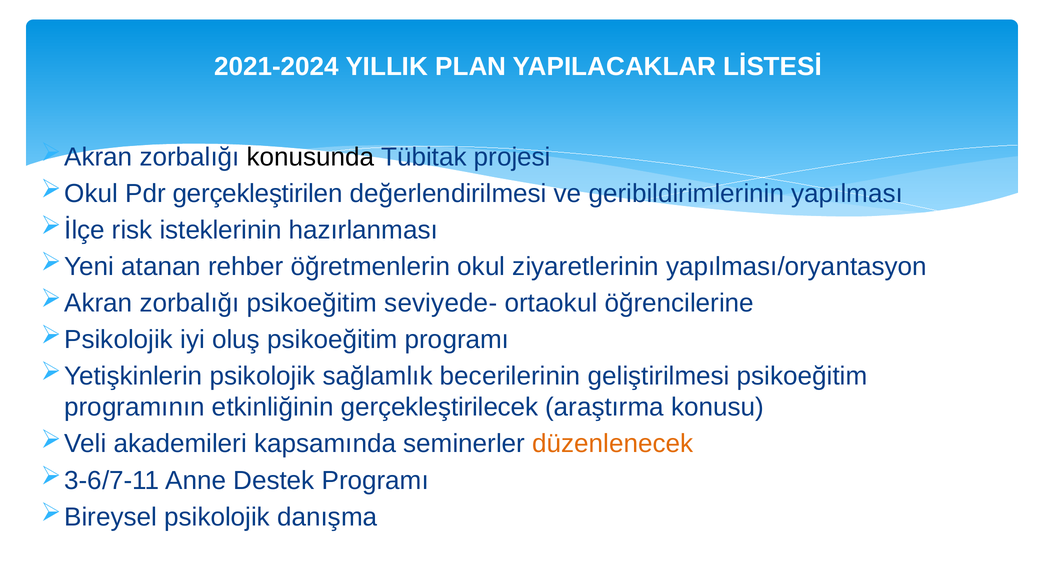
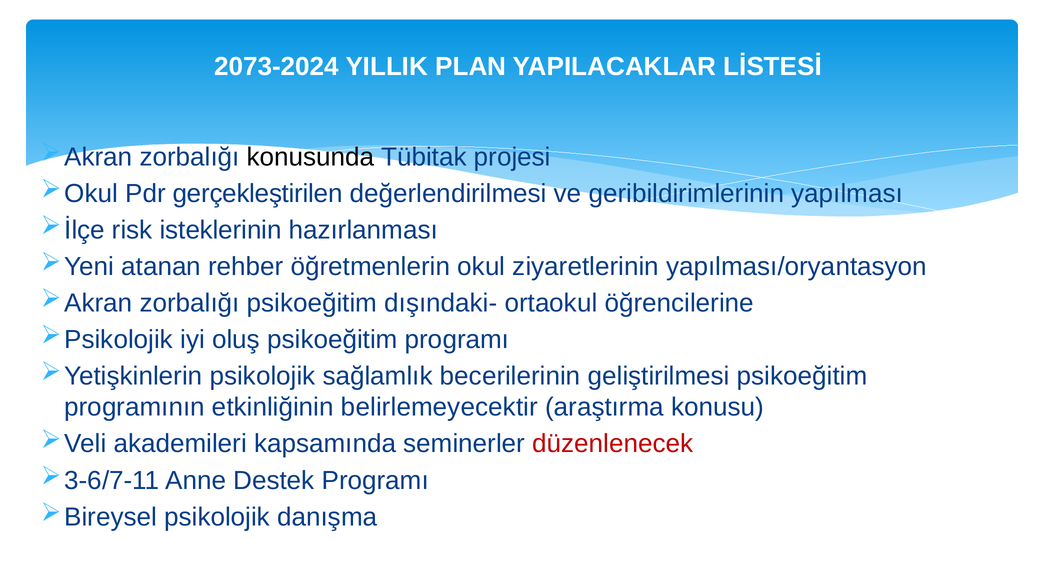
2021-2024: 2021-2024 -> 2073-2024 (276, 67)
seviyede-: seviyede- -> dışındaki- (441, 303)
gerçekleştirilecek: gerçekleştirilecek -> belirlemeyecektir (439, 407)
düzenlenecek colour: orange -> red (613, 444)
